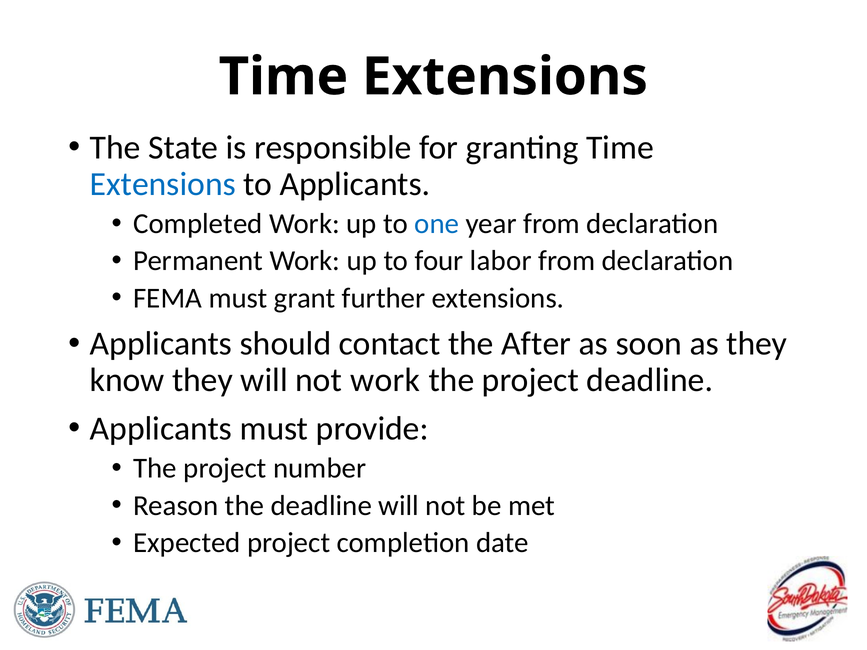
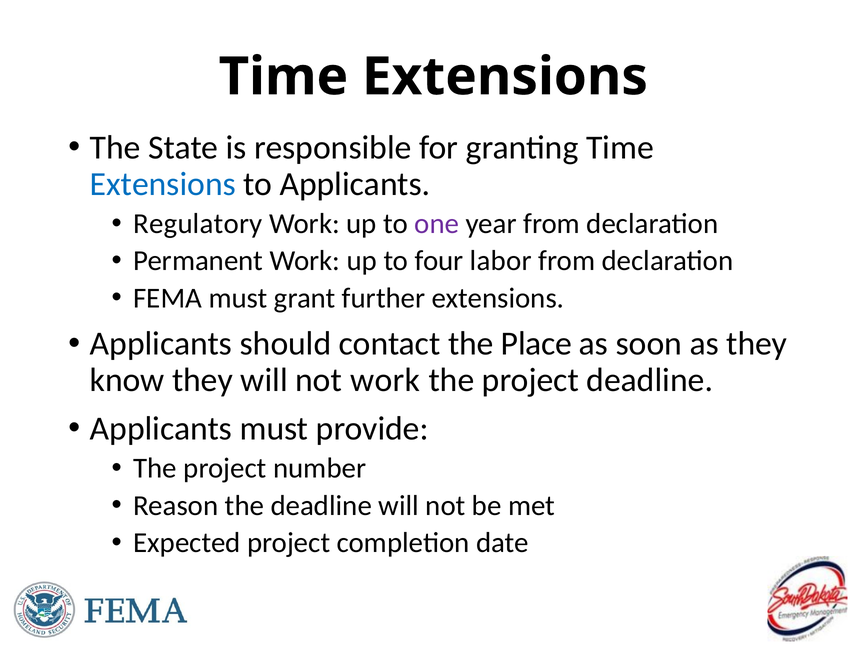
Completed: Completed -> Regulatory (198, 224)
one colour: blue -> purple (437, 224)
After: After -> Place (536, 344)
